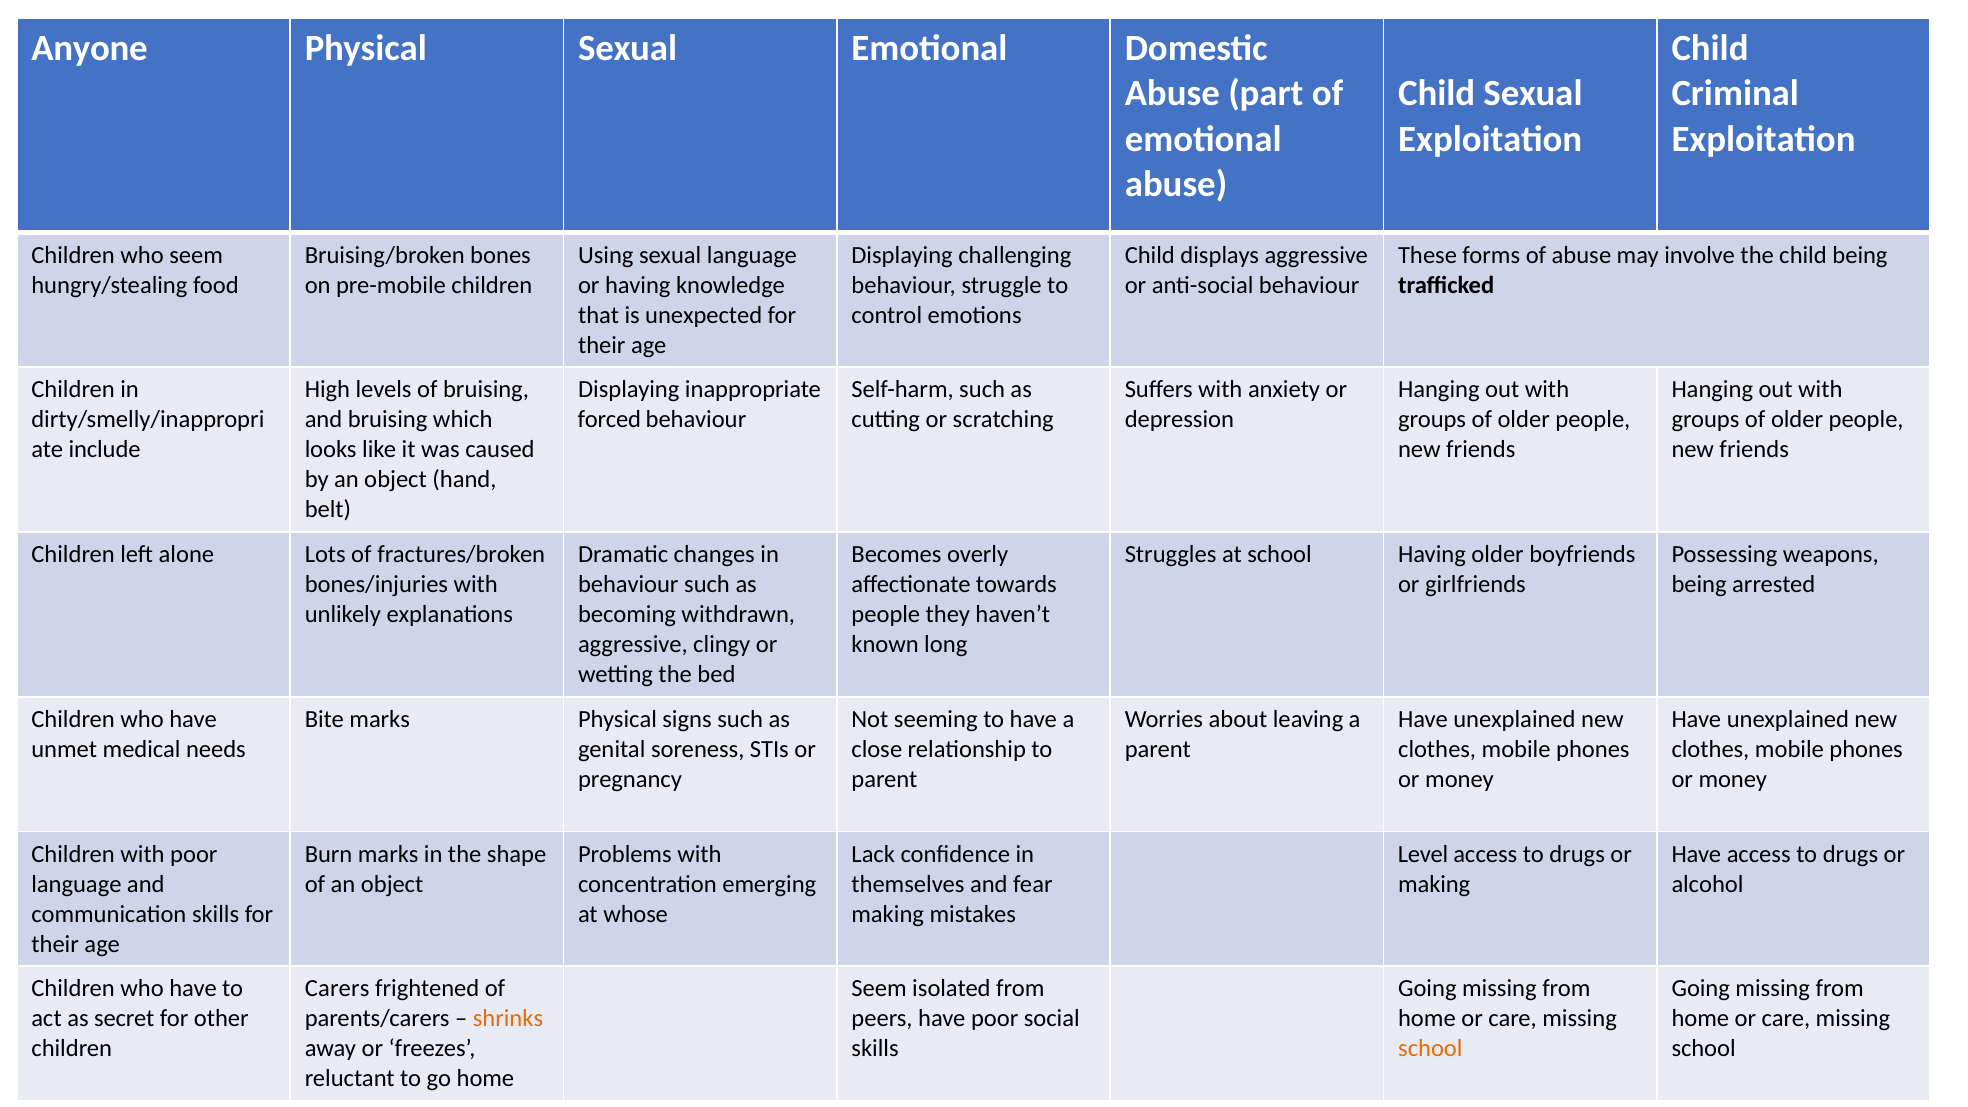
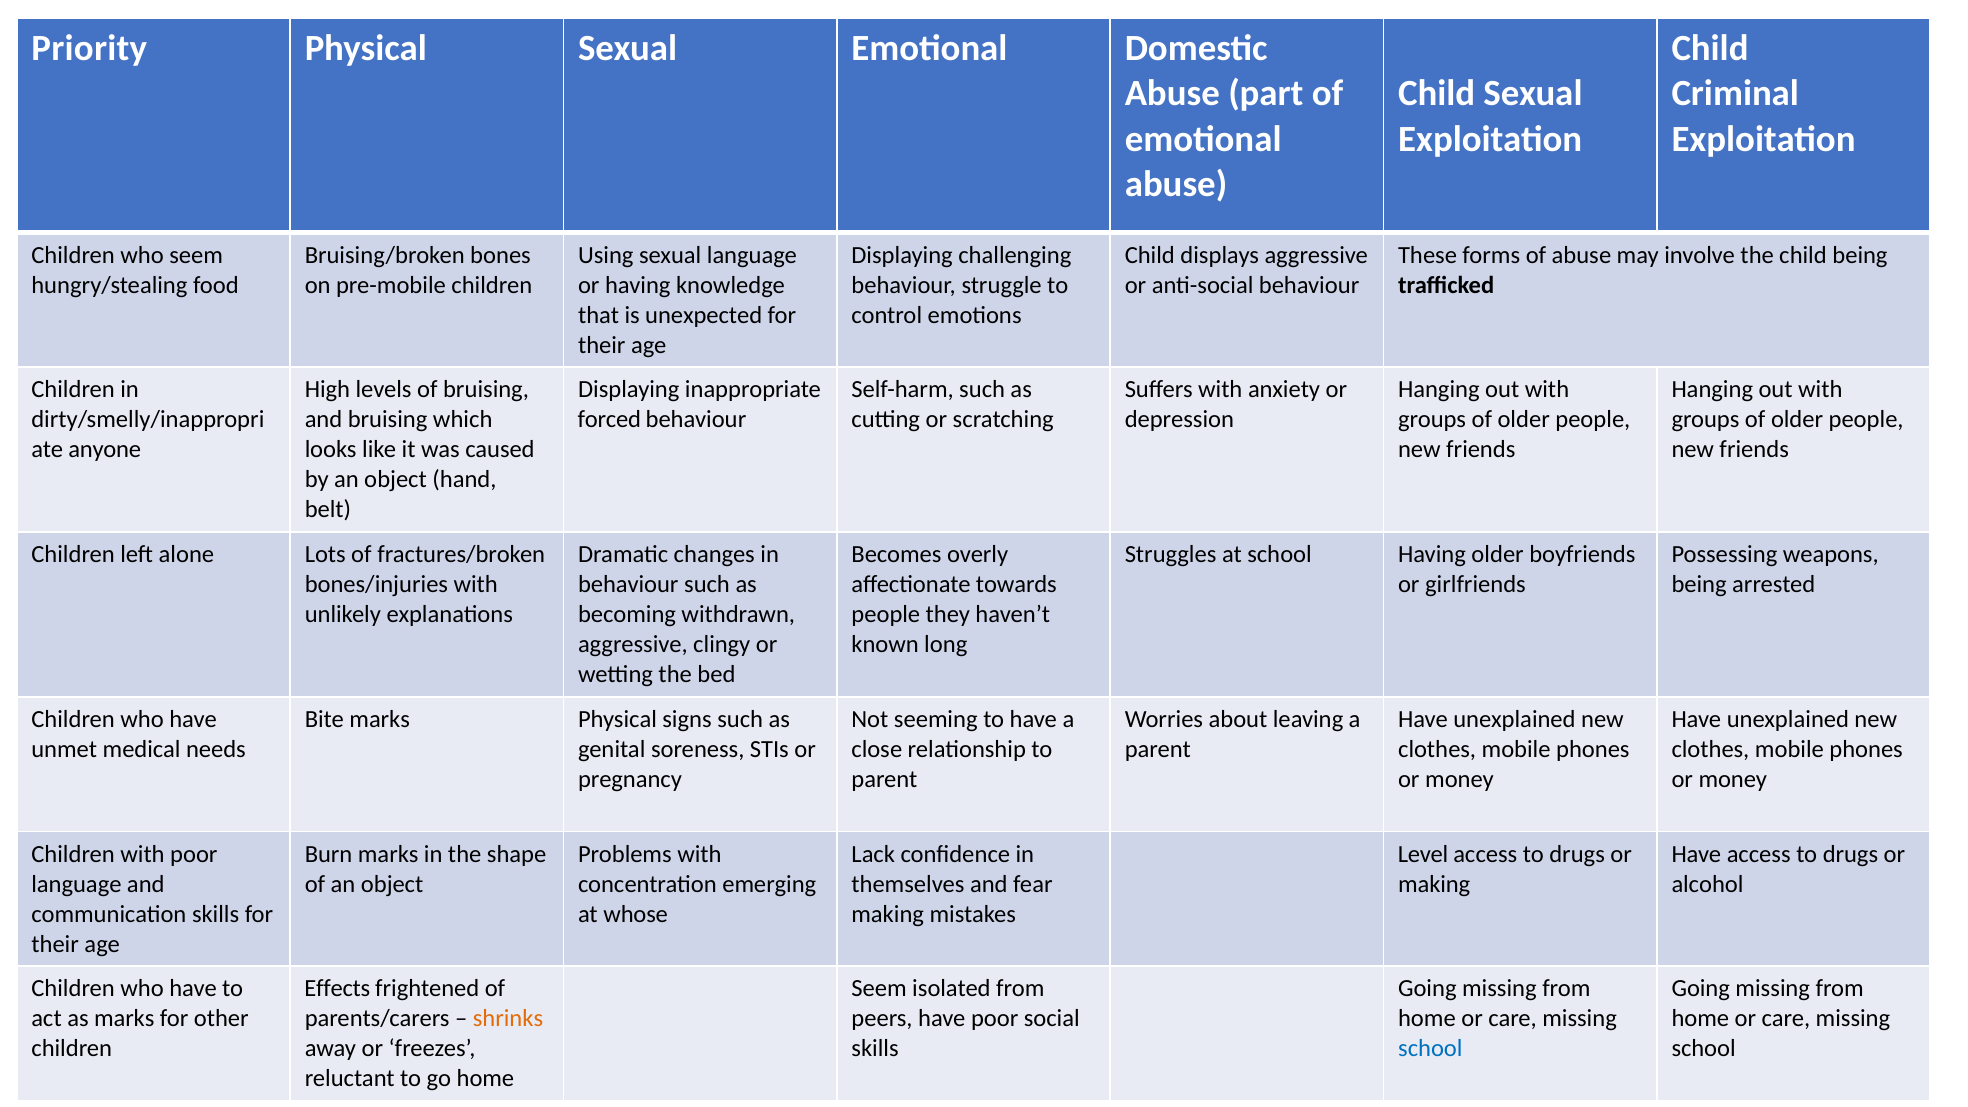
Anyone: Anyone -> Priority (89, 49)
include: include -> anyone (105, 450)
Carers: Carers -> Effects (337, 989)
as secret: secret -> marks (124, 1019)
school colour: orange -> blue (1430, 1049)
